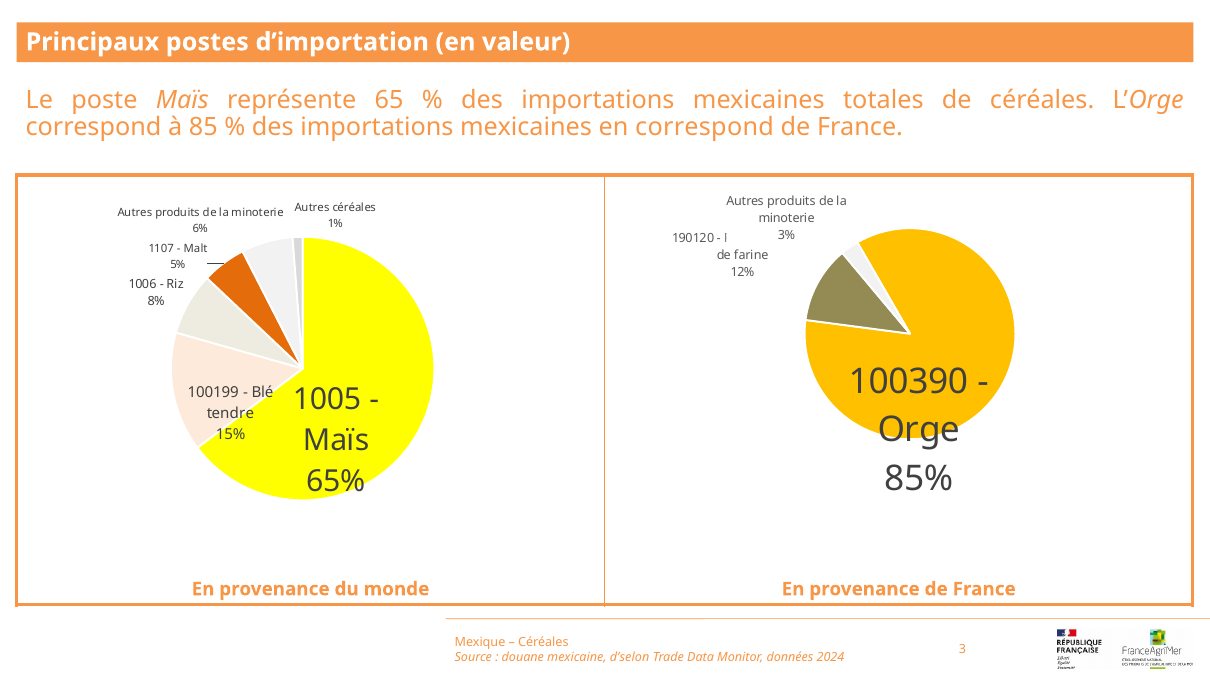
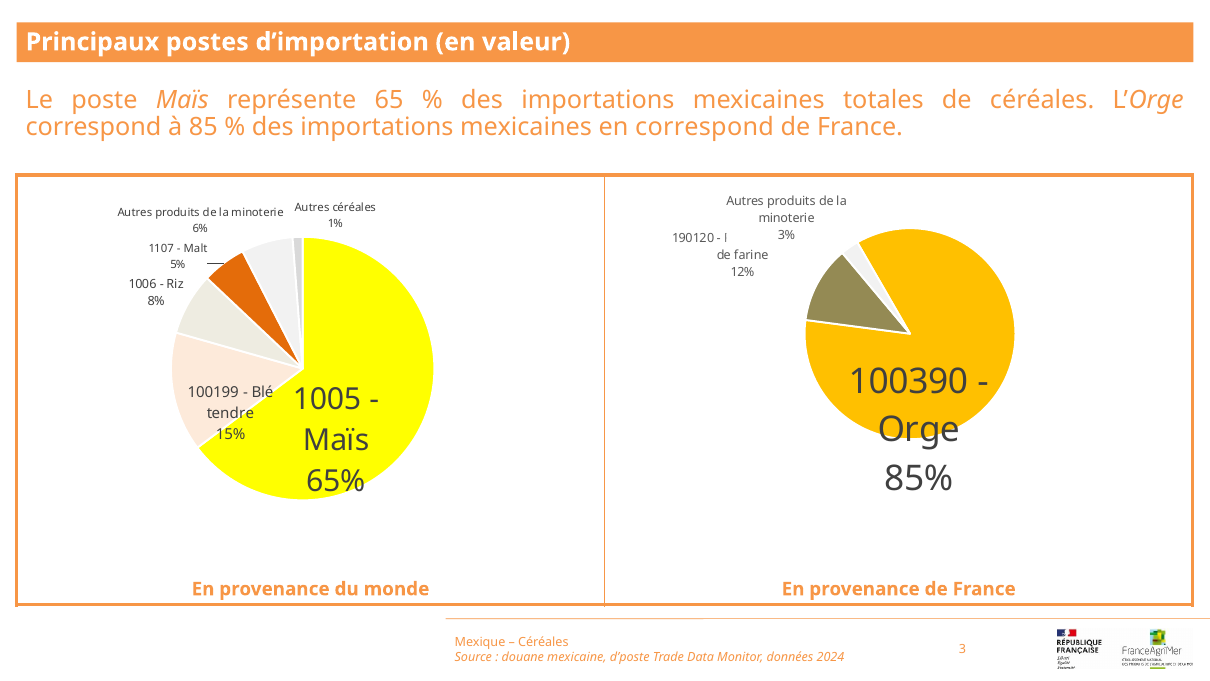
d’selon: d’selon -> d’poste (630, 657)
